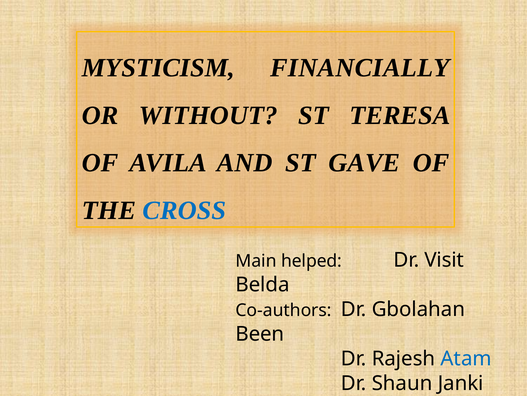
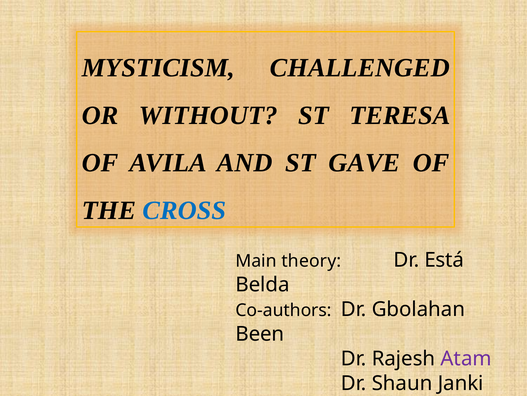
FINANCIALLY: FINANCIALLY -> CHALLENGED (360, 68)
helped: helped -> theory (311, 260)
Visit: Visit -> Está (444, 259)
Atam colour: blue -> purple (466, 358)
